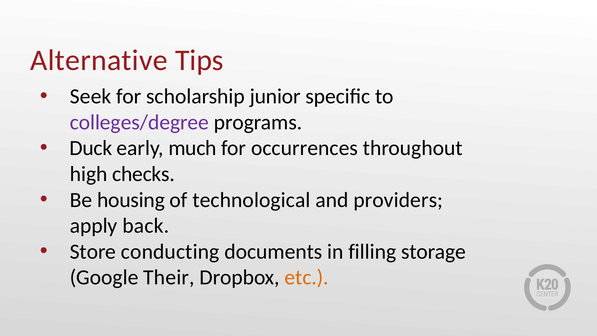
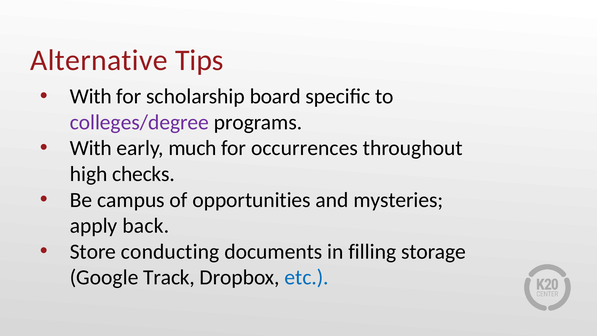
Seek: Seek -> With (91, 96)
junior: junior -> board (275, 96)
Duck: Duck -> With (91, 148)
housing: housing -> campus (131, 200)
technological: technological -> opportunities (252, 200)
providers: providers -> mysteries (398, 200)
Their: Their -> Track (169, 277)
etc colour: orange -> blue (307, 277)
